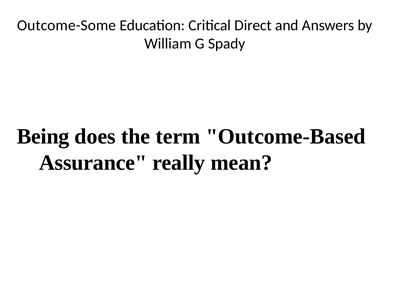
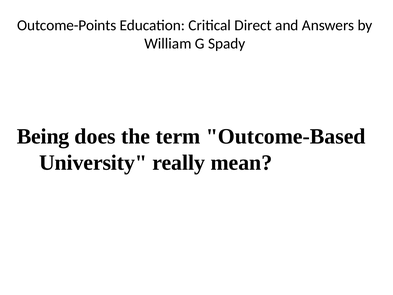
Outcome-Some: Outcome-Some -> Outcome-Points (67, 25)
Assurance: Assurance -> University (93, 163)
